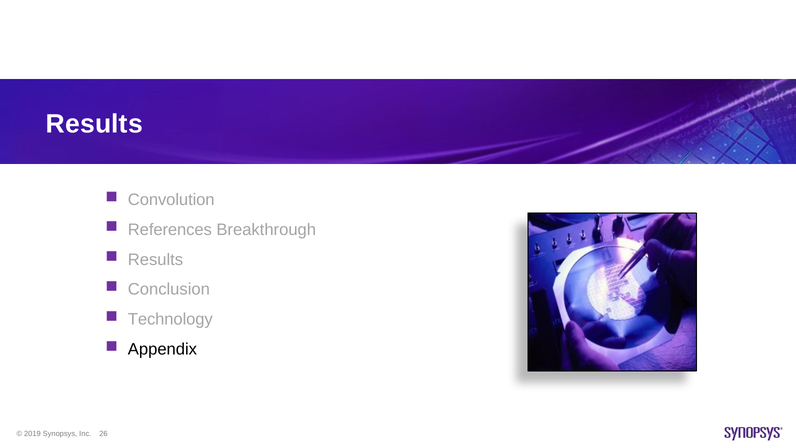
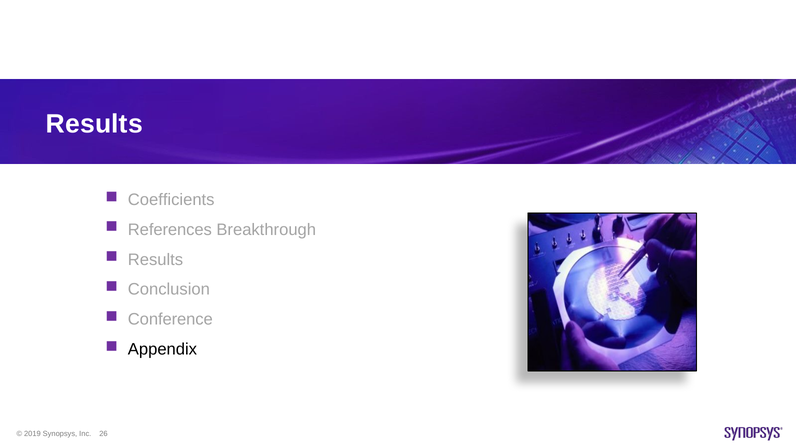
Convolution: Convolution -> Coefficients (171, 200)
Technology: Technology -> Conference (170, 319)
